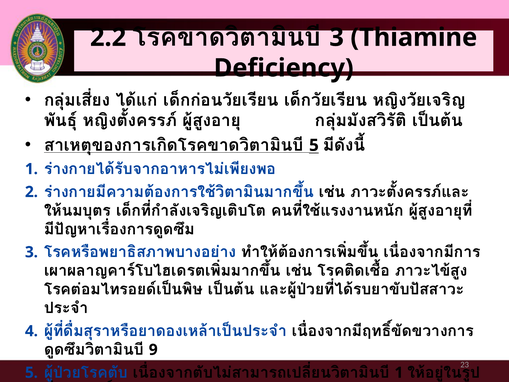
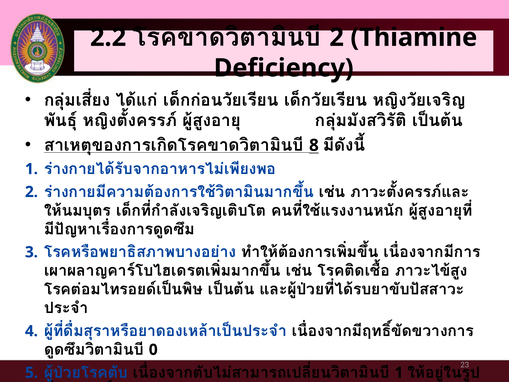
3: 3 -> 2 (337, 37)
5: 5 -> 8 (314, 145)
9: 9 -> 0 (153, 350)
